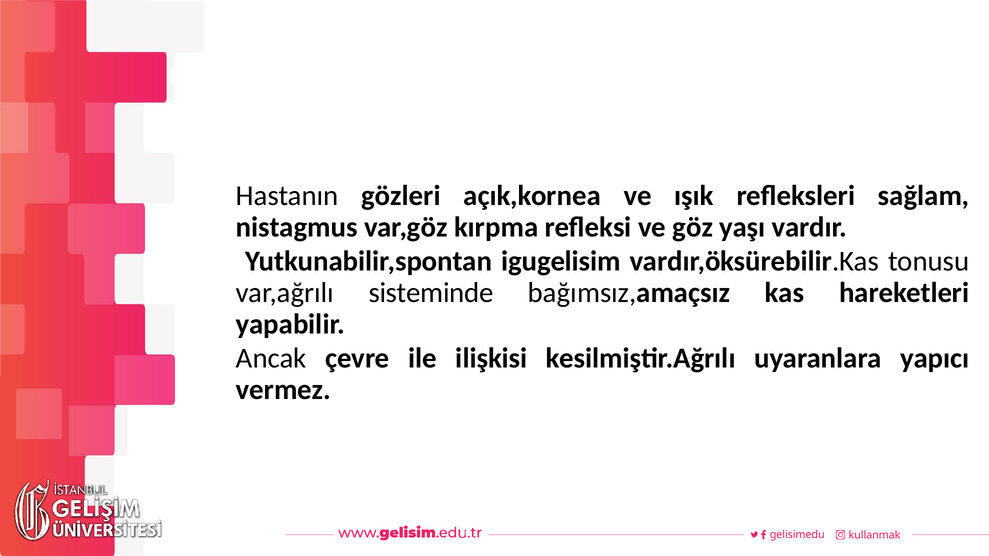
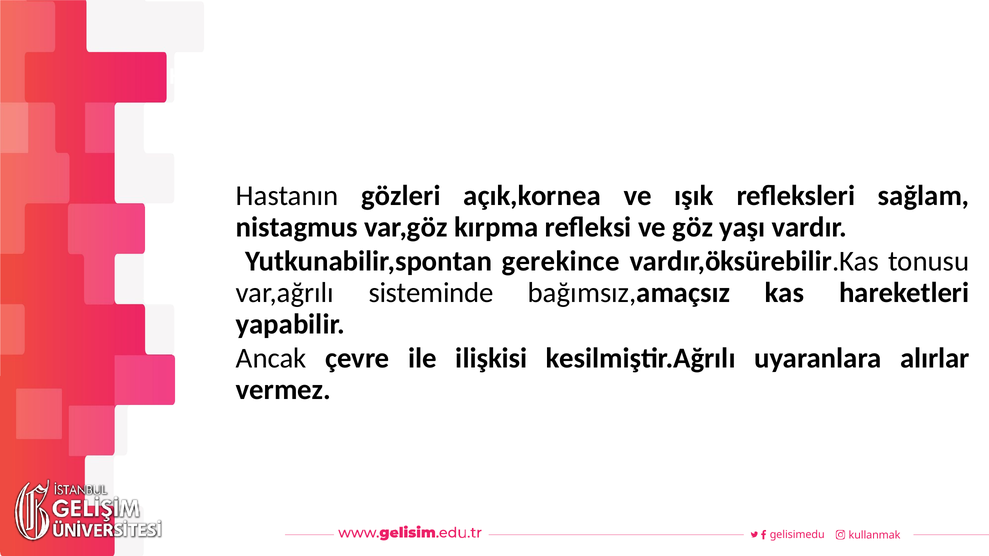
igugelisim: igugelisim -> gerekince (561, 261)
yapıcı: yapıcı -> alırlar (935, 358)
